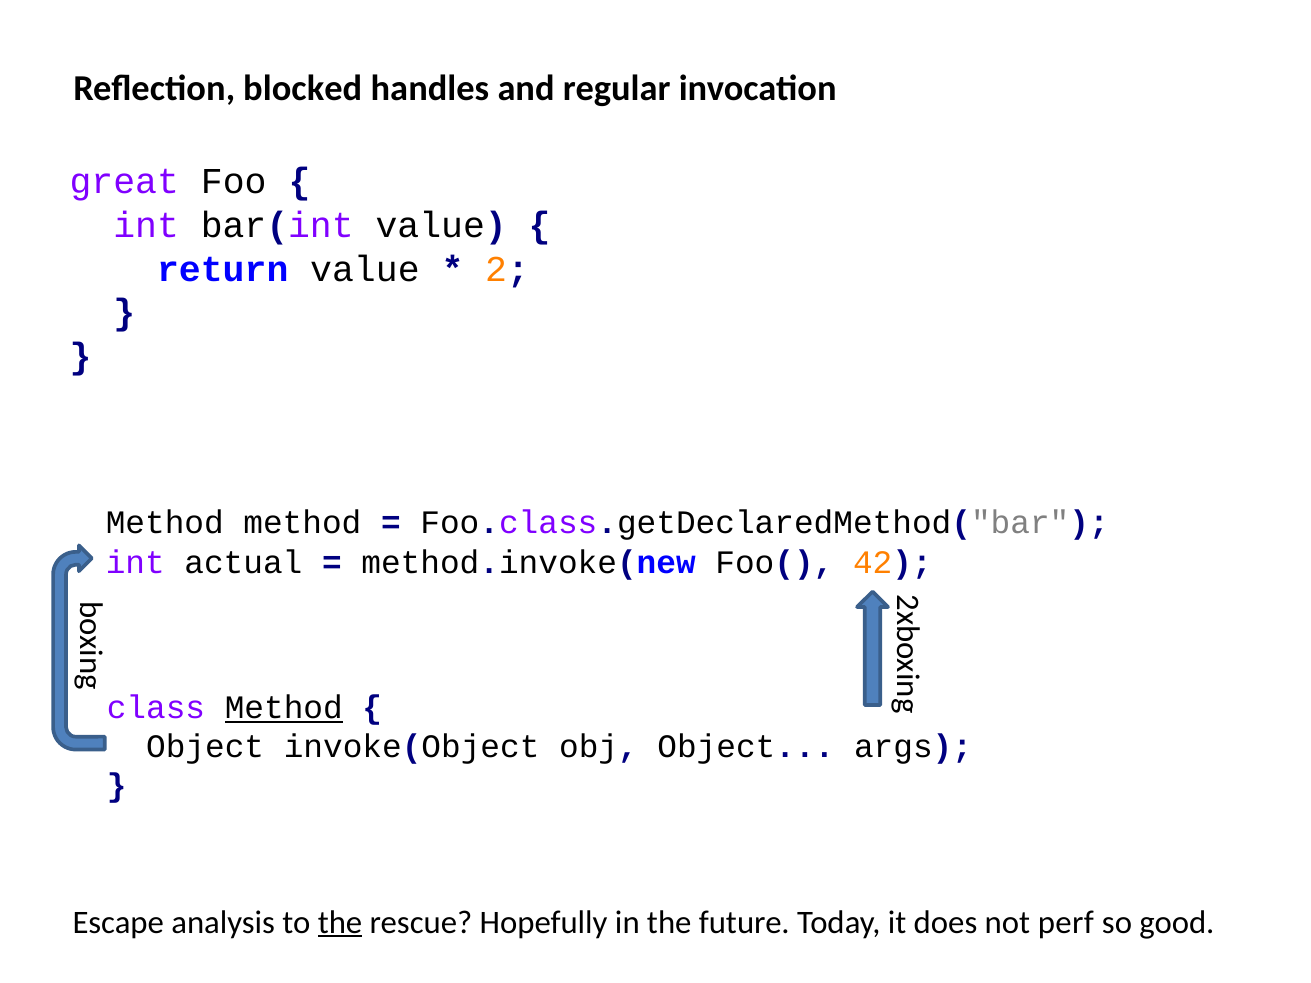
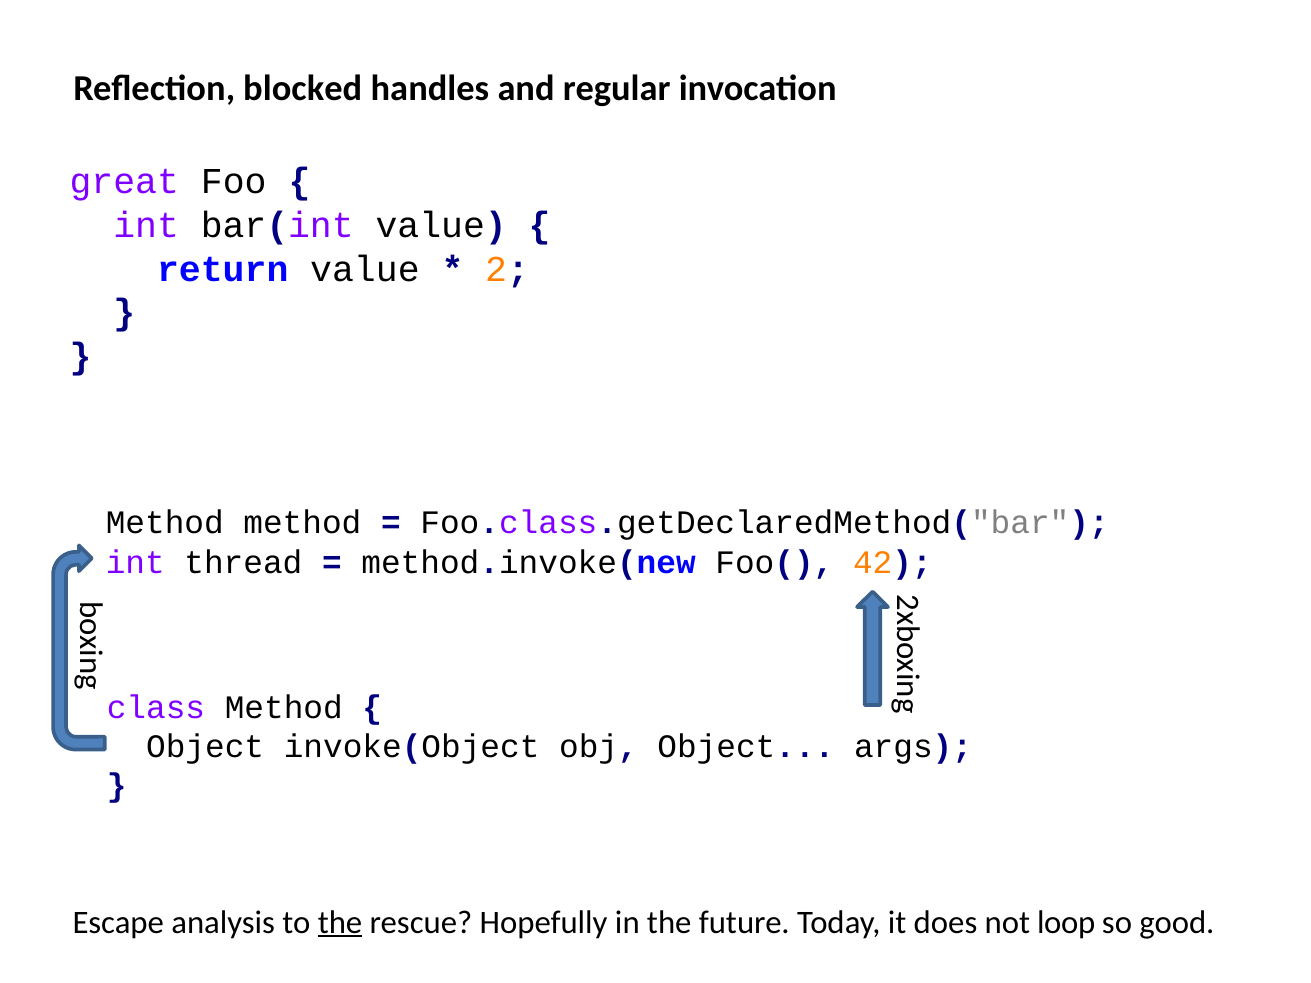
actual: actual -> thread (243, 562)
Method underline: present -> none (284, 708)
perf: perf -> loop (1066, 923)
